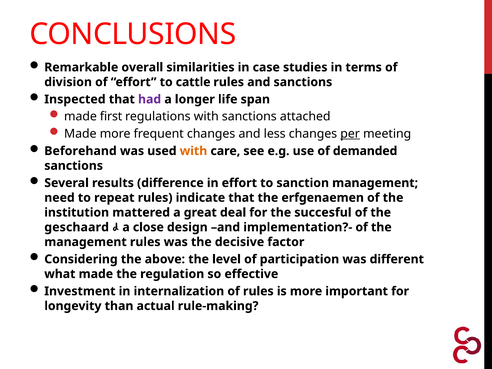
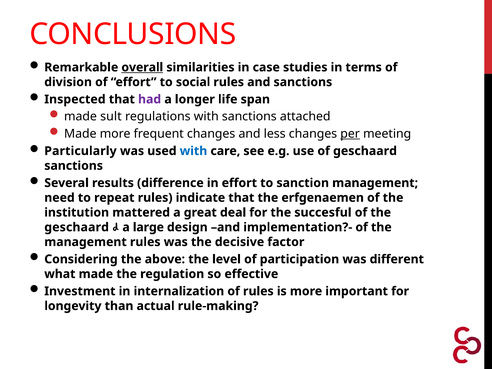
overall underline: none -> present (142, 67)
cattle: cattle -> social (193, 82)
first: first -> sult (111, 117)
Beforehand: Beforehand -> Particularly (80, 151)
with colour: orange -> blue (193, 151)
of demanded: demanded -> geschaard (365, 151)
close: close -> large (148, 227)
